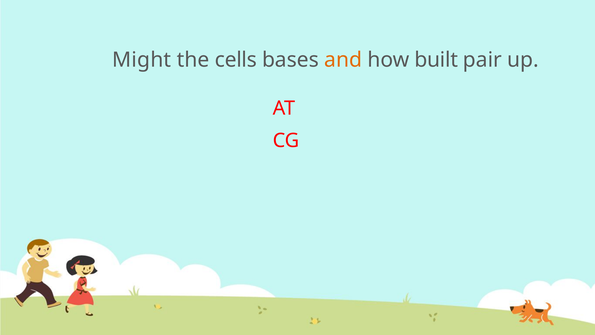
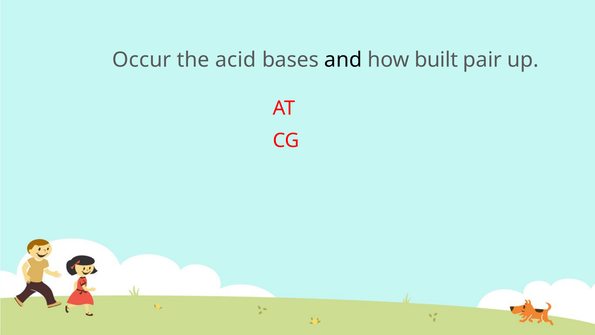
Might: Might -> Occur (142, 60)
cells: cells -> acid (236, 60)
and colour: orange -> black (343, 60)
